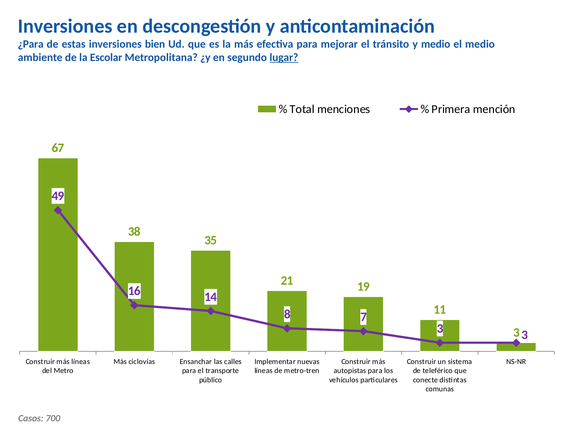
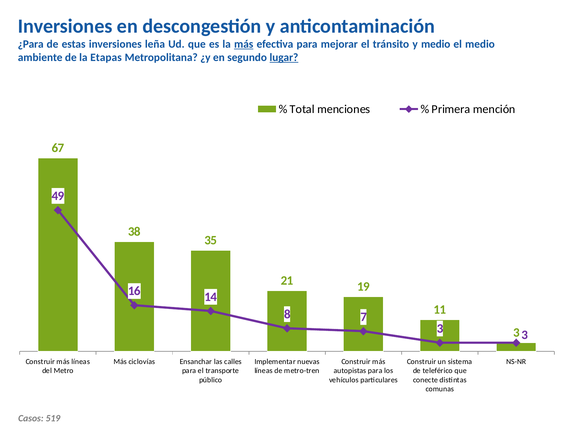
bien: bien -> leña (155, 44)
más underline: none -> present (244, 44)
Escolar: Escolar -> Etapas (106, 57)
700: 700 -> 519 (53, 418)
